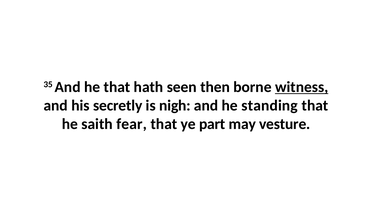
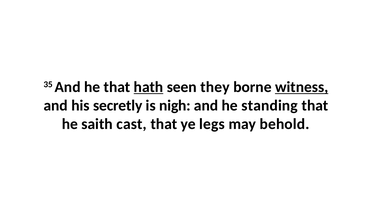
hath underline: none -> present (148, 87)
then: then -> they (215, 87)
fear: fear -> cast (132, 124)
part: part -> legs (212, 124)
vesture: vesture -> behold (285, 124)
